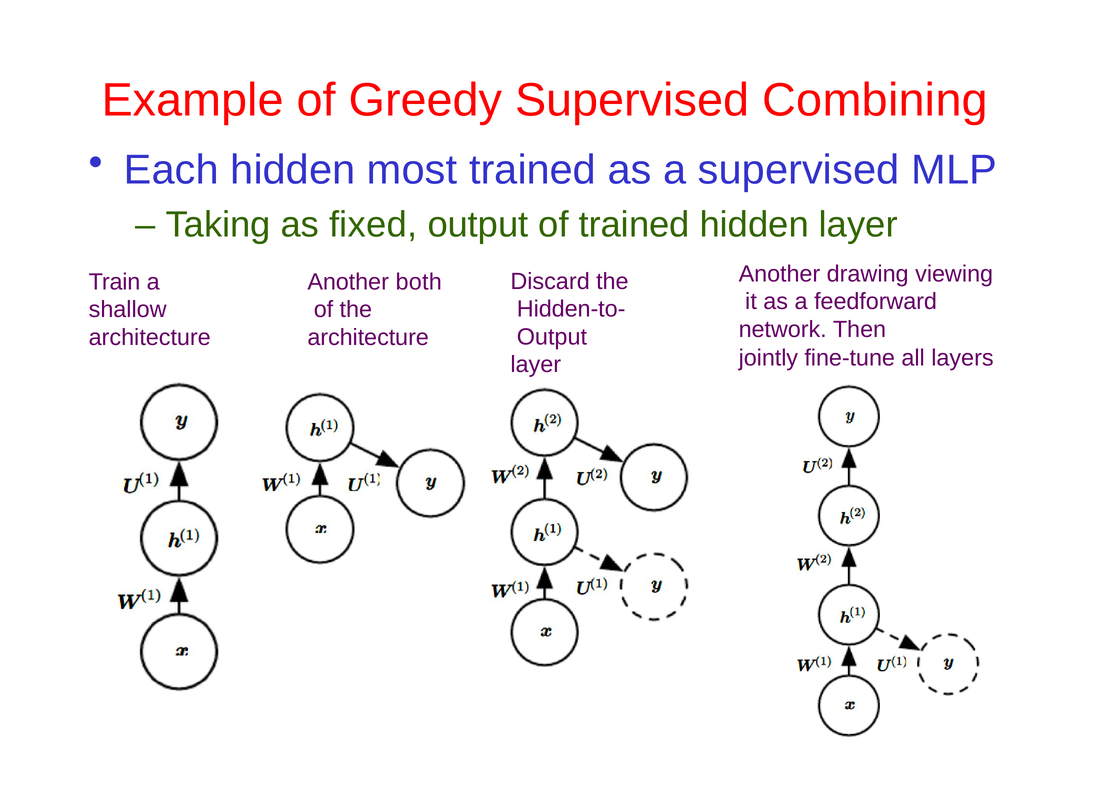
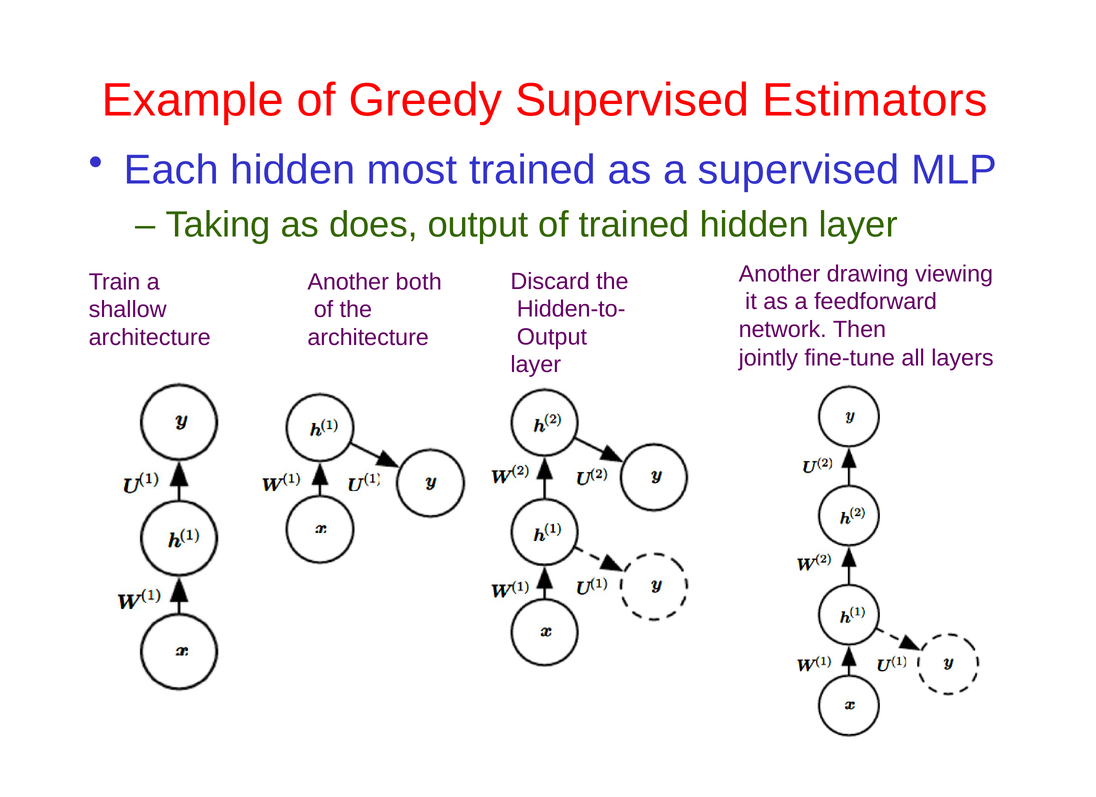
Combining: Combining -> Estimators (875, 100)
fixed: fixed -> does (373, 225)
